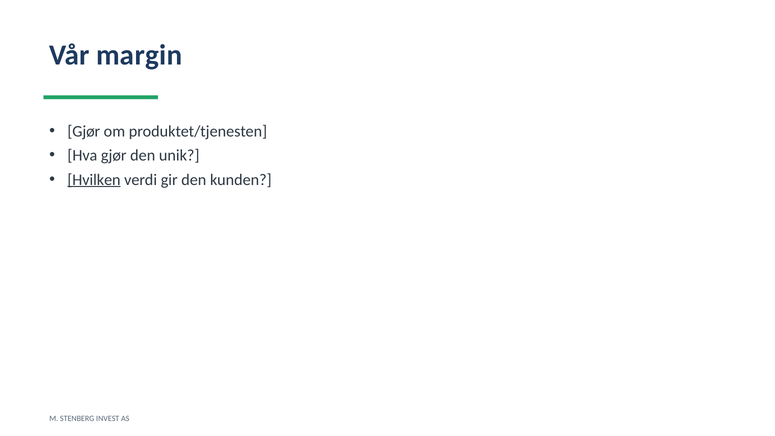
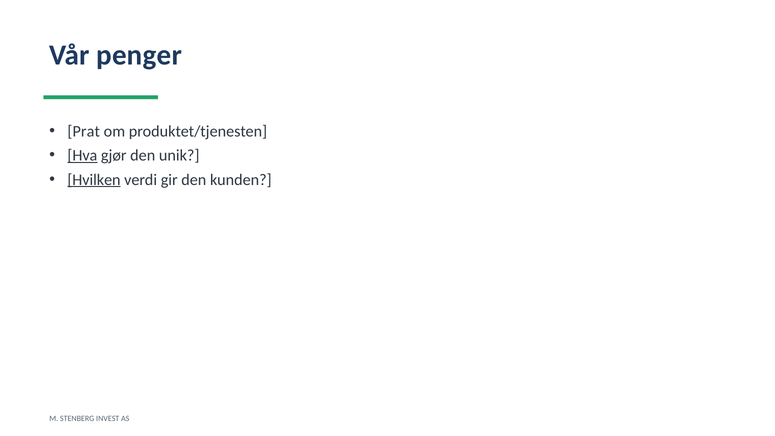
margin: margin -> penger (139, 55)
Gjør: Gjør -> Prat (84, 131)
Hva underline: none -> present (82, 155)
